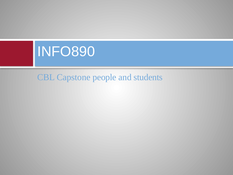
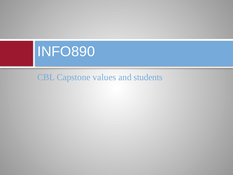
people: people -> values (104, 77)
